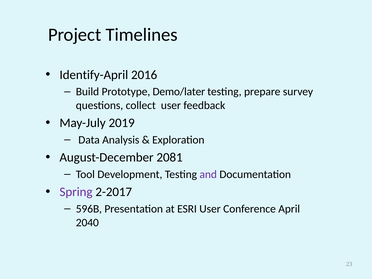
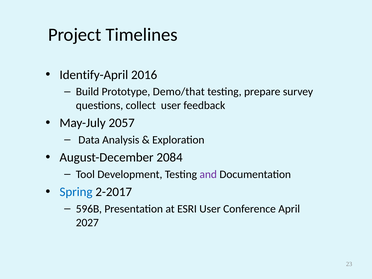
Demo/later: Demo/later -> Demo/that (179, 92)
2019: 2019 -> 2057 (122, 123)
2081: 2081 -> 2084 (170, 157)
Spring colour: purple -> blue (76, 192)
2040: 2040 -> 2027 (87, 223)
